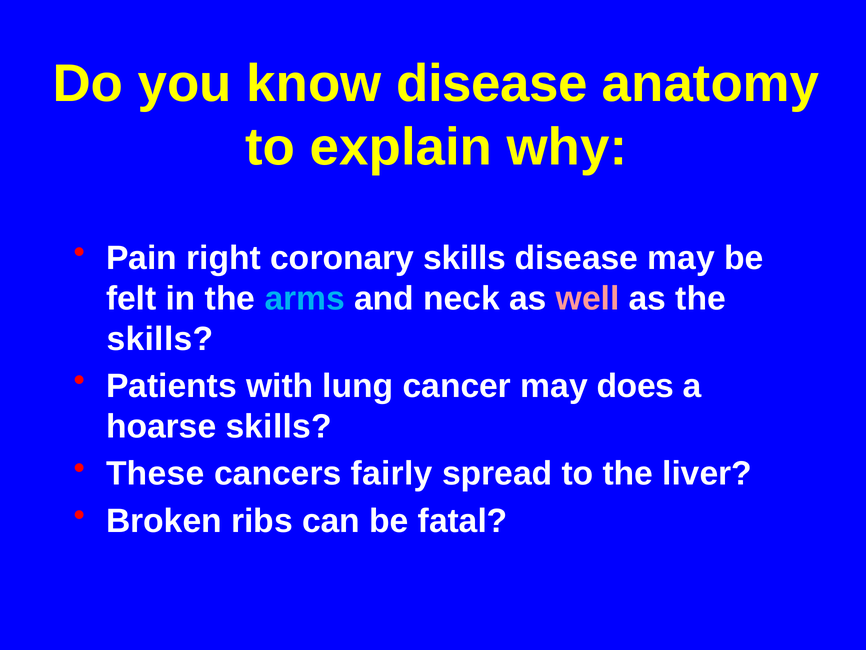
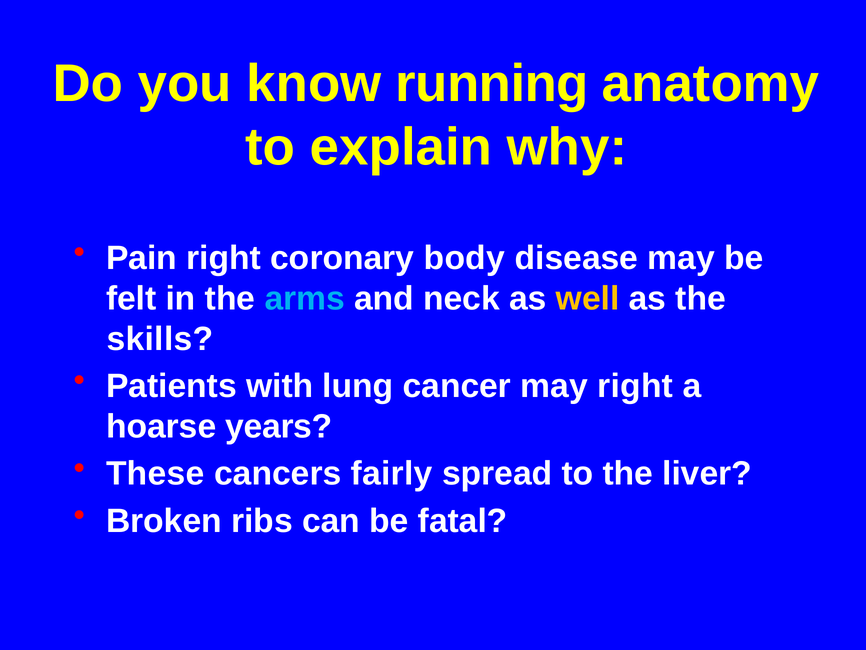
know disease: disease -> running (492, 84)
coronary skills: skills -> body (464, 258)
well colour: pink -> yellow (588, 298)
may does: does -> right (635, 386)
hoarse skills: skills -> years (279, 426)
